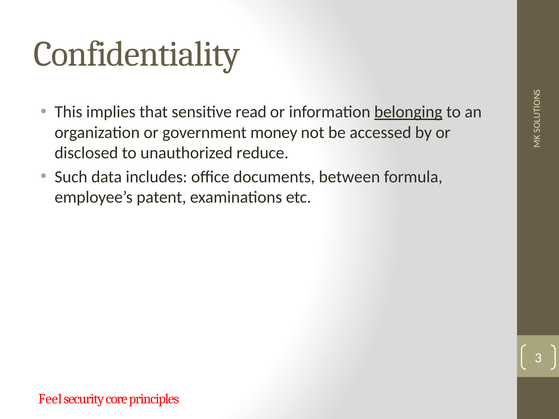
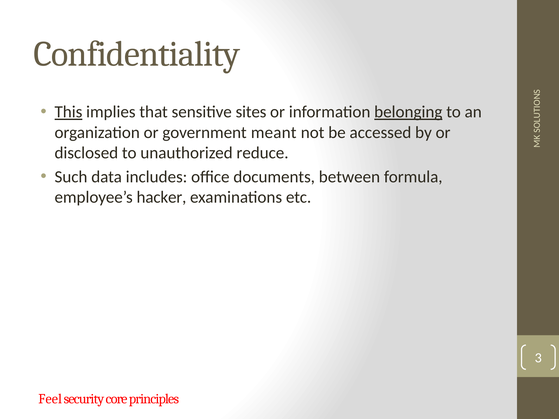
This underline: none -> present (68, 112)
read: read -> sites (251, 112)
money: money -> meant (274, 133)
patent: patent -> hacker (161, 197)
